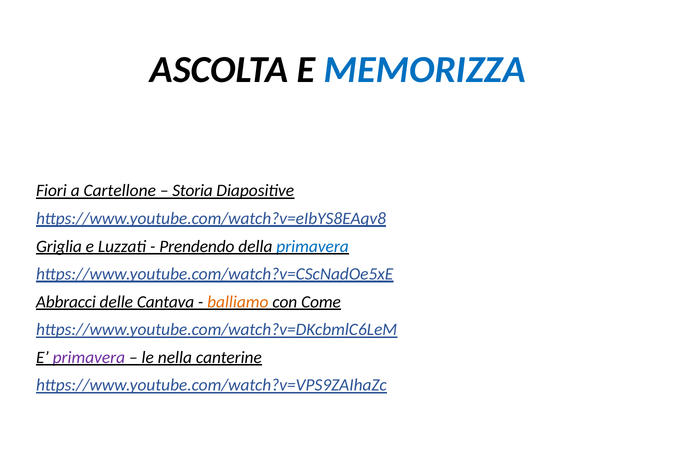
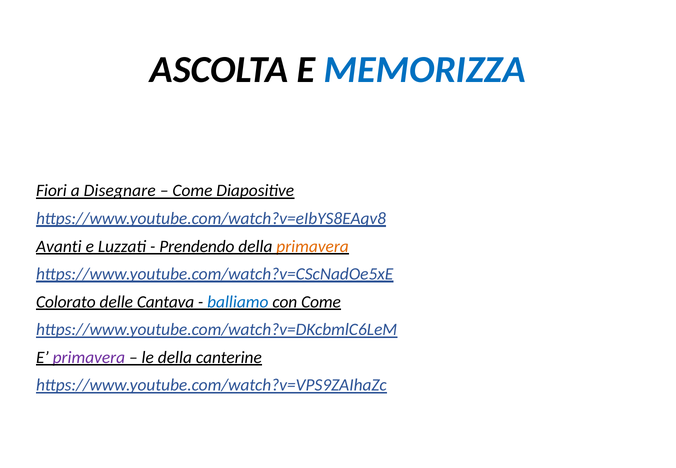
Cartellone: Cartellone -> Disegnare (120, 191)
Storia: Storia -> Come (192, 191)
Griglia: Griglia -> Avanti (59, 246)
primavera colour: blue -> orange (313, 246)
Abbracci: Abbracci -> Colorato (66, 302)
balliamo colour: orange -> blue (238, 302)
le nella: nella -> della (175, 357)
